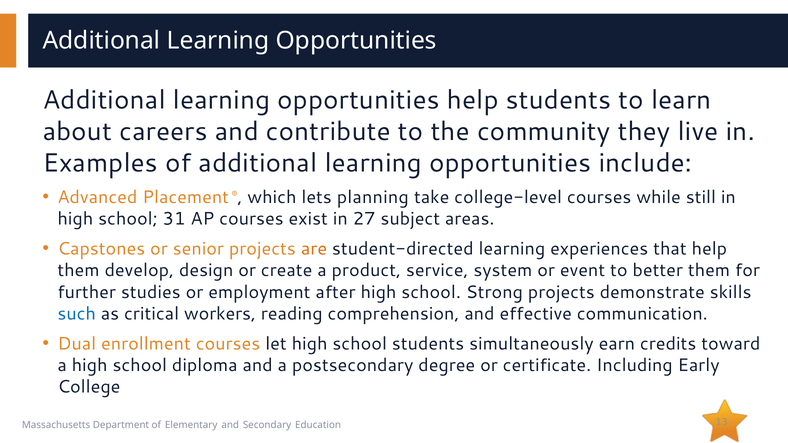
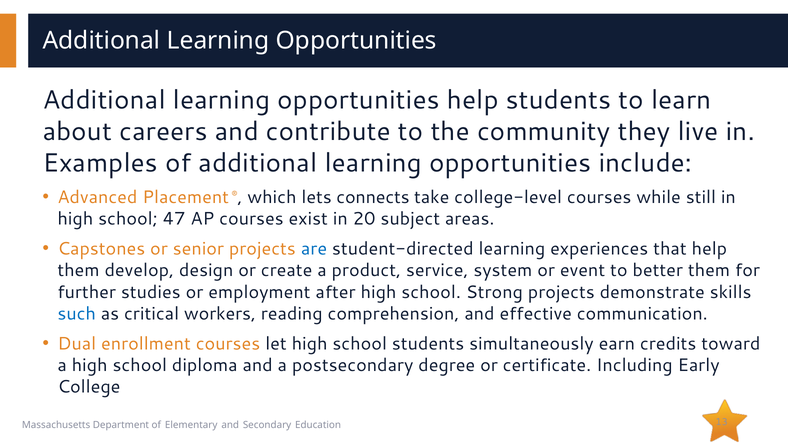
planning: planning -> connects (373, 197)
31: 31 -> 47 (174, 219)
27: 27 -> 20 (364, 219)
are colour: orange -> blue (314, 249)
